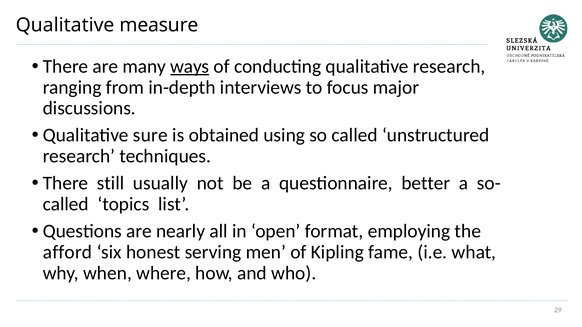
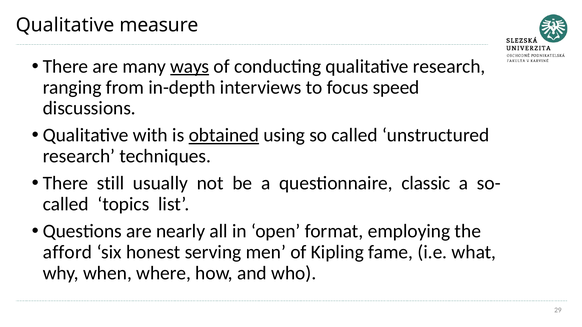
major: major -> speed (396, 87)
sure: sure -> with (150, 135)
obtained underline: none -> present (224, 135)
better: better -> classic (426, 183)
